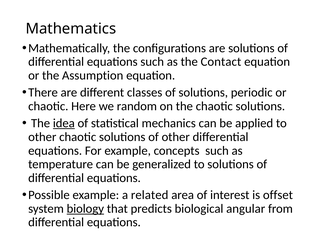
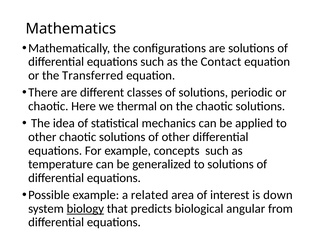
Assumption: Assumption -> Transferred (93, 75)
random: random -> thermal (137, 106)
idea underline: present -> none (64, 123)
offset: offset -> down (278, 195)
